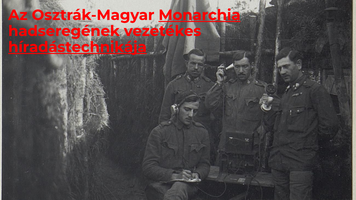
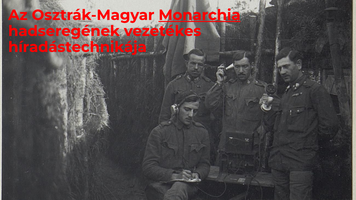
híradástechnikája underline: present -> none (77, 47)
